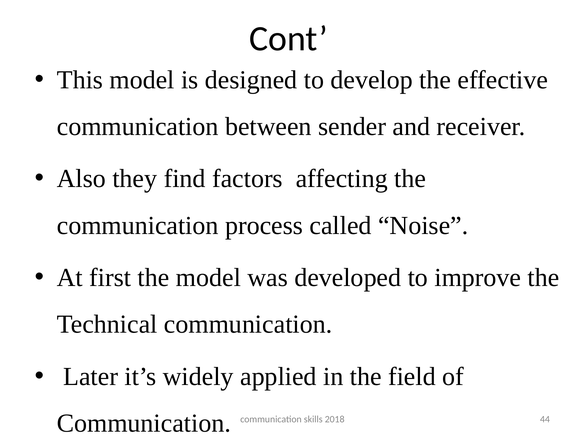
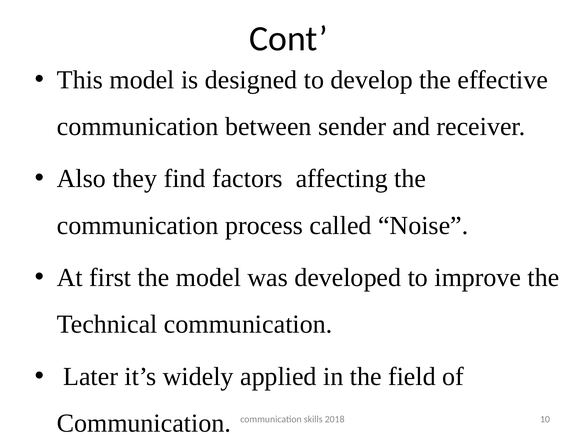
44: 44 -> 10 (545, 419)
